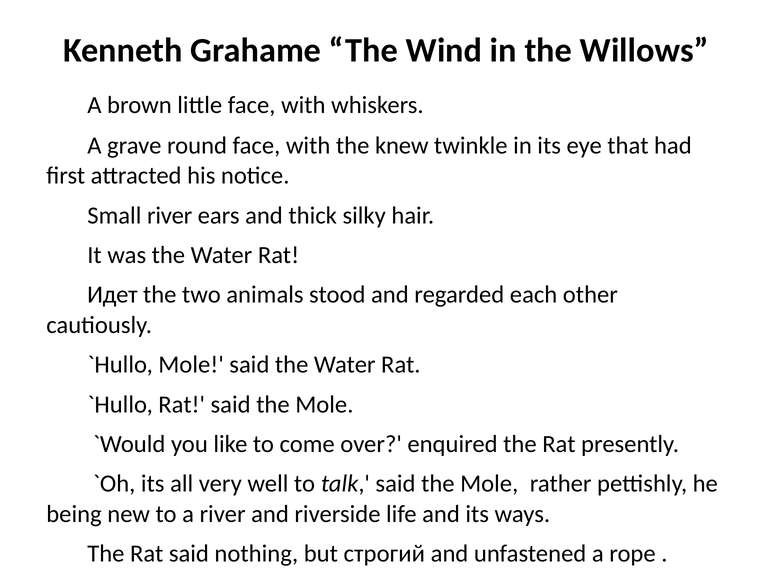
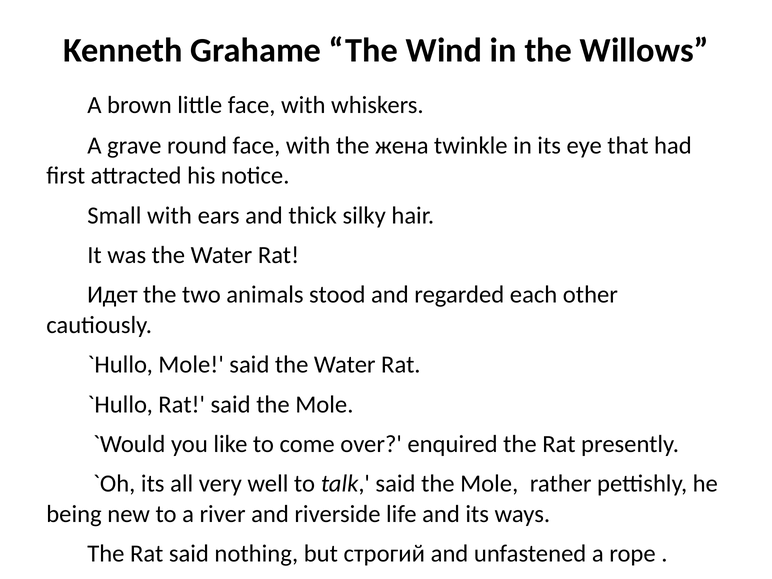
knew: knew -> жена (402, 146)
Small river: river -> with (169, 216)
